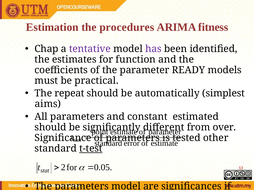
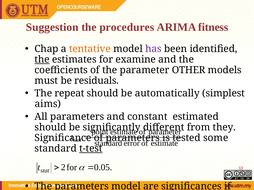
Estimation: Estimation -> Suggestion (52, 27)
tentative colour: purple -> orange (90, 49)
the underline: none -> present (42, 60)
function: function -> examine (136, 60)
READY: READY -> OTHER (189, 70)
practical: practical -> residuals (97, 81)
over: over -> they (224, 128)
other: other -> some (216, 138)
